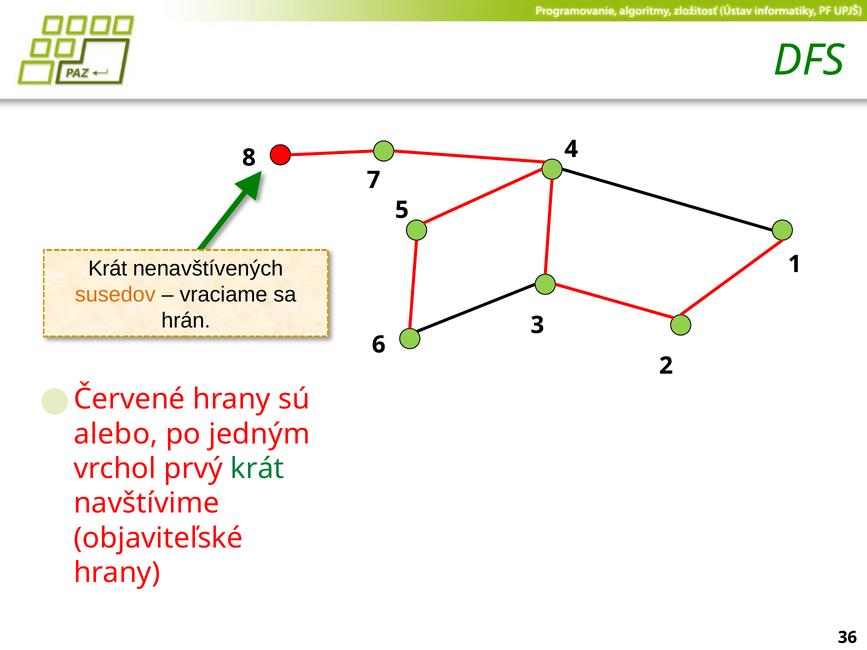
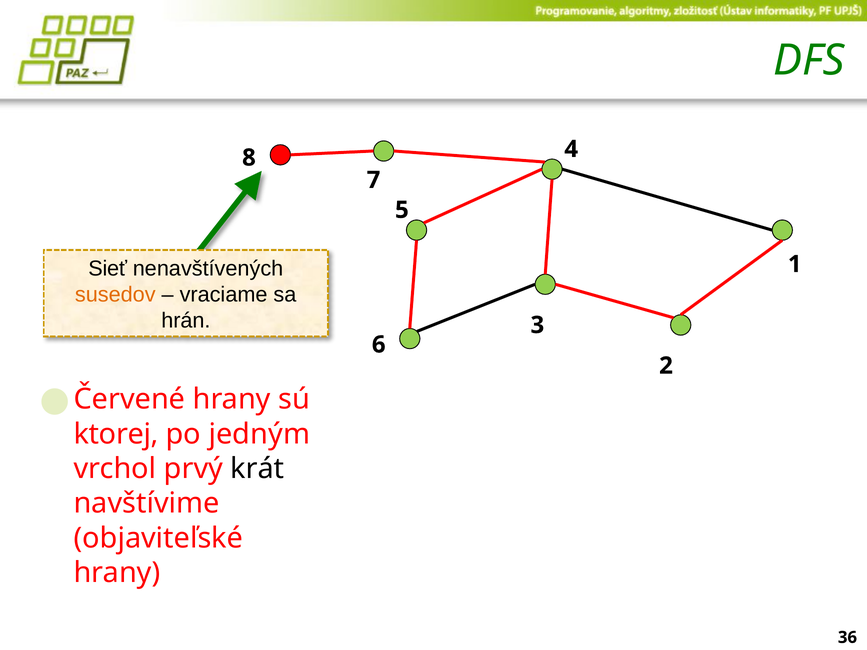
Krát: Krát -> Sieť (108, 269)
alebo: alebo -> ktorej (116, 434)
krát colour: green -> black (257, 469)
